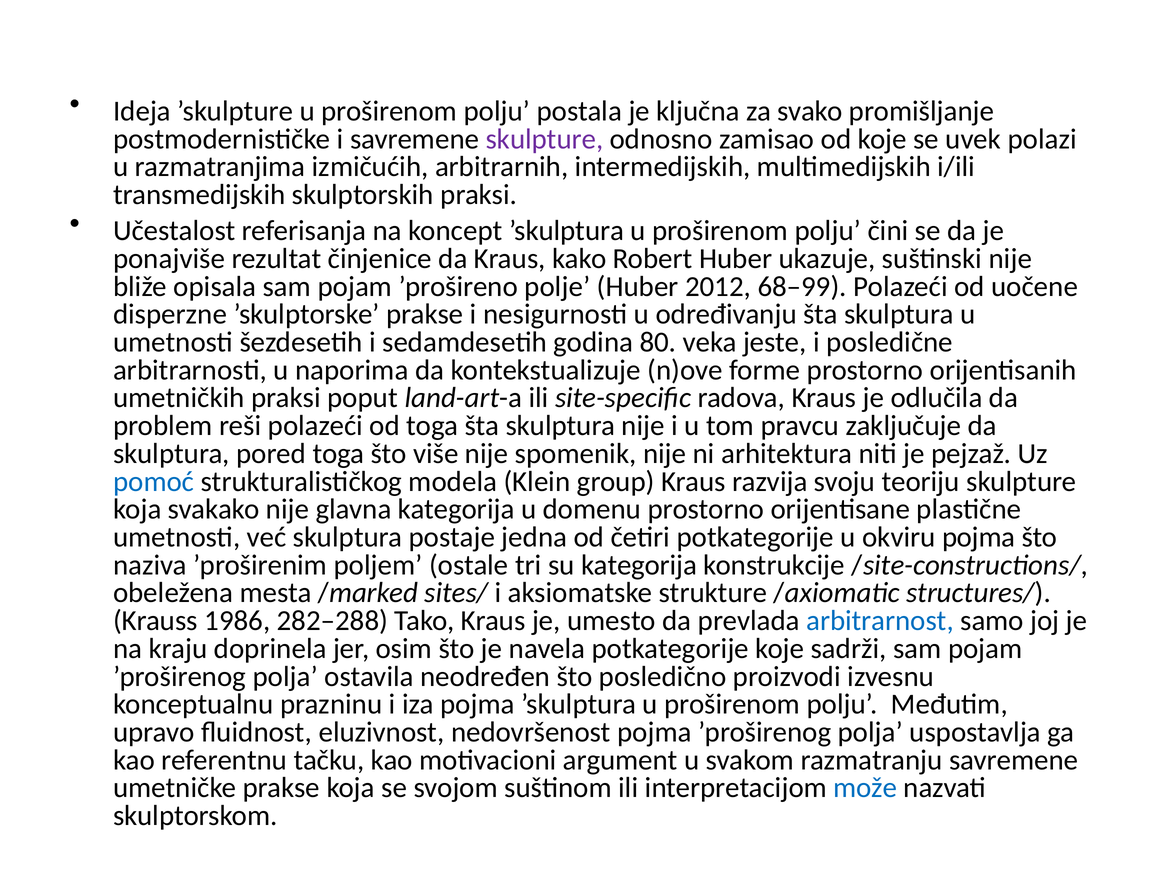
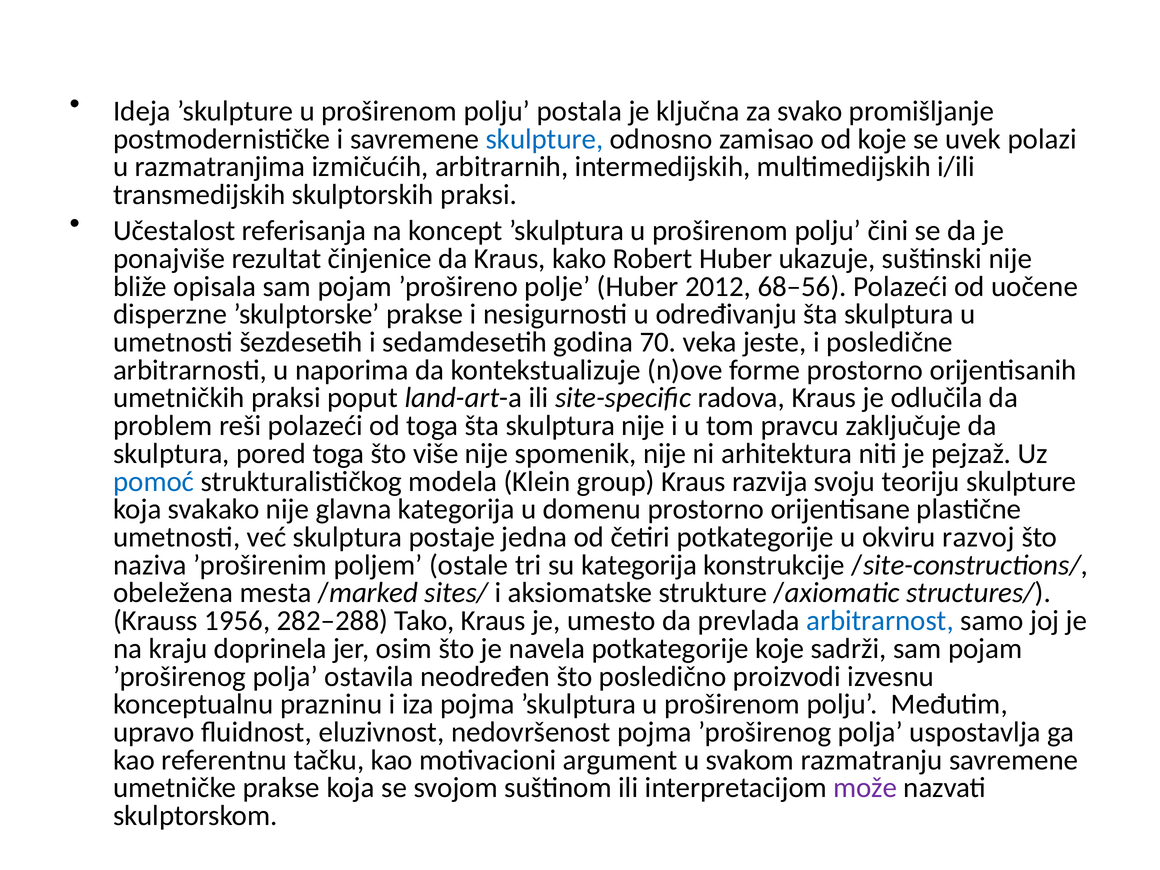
skulpture colour: purple -> blue (544, 139)
68–99: 68–99 -> 68–56 (802, 286)
80: 80 -> 70 (658, 342)
okviru pojma: pojma -> razvoj (978, 537)
1986: 1986 -> 1956 (237, 621)
može colour: blue -> purple (865, 788)
